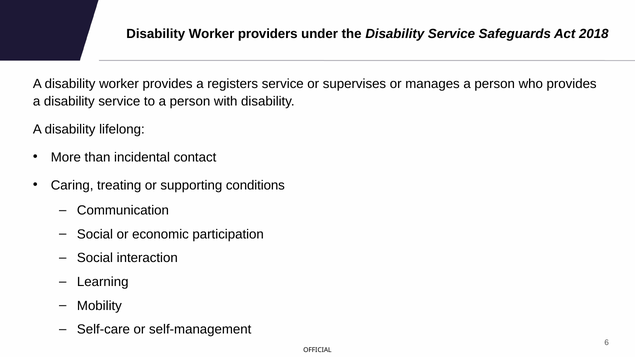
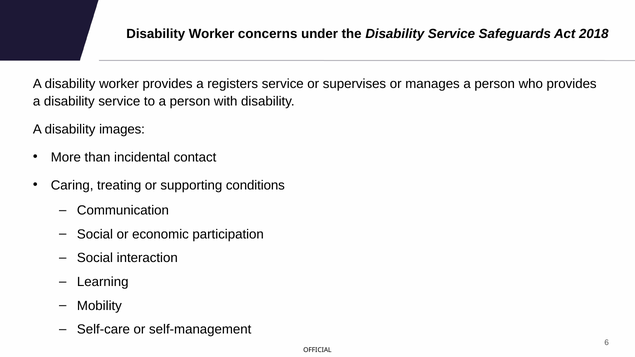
providers: providers -> concerns (268, 34)
lifelong: lifelong -> images (122, 129)
